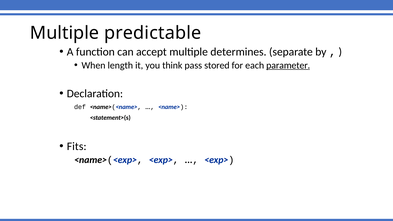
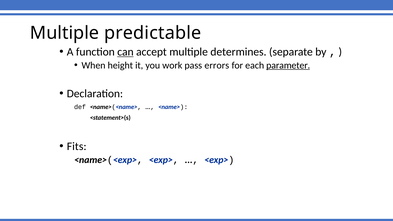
can underline: none -> present (125, 52)
length: length -> height (120, 65)
think: think -> work (172, 65)
stored: stored -> errors (217, 65)
